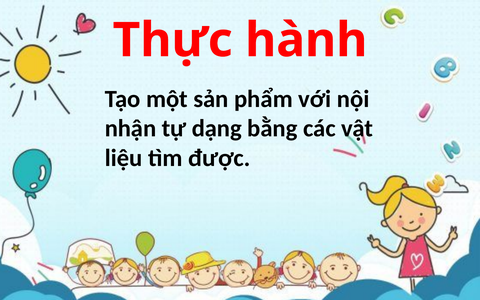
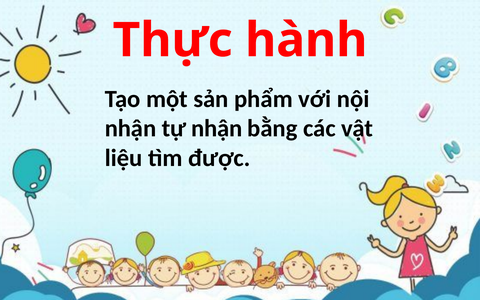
tự dạng: dạng -> nhận (217, 129)
